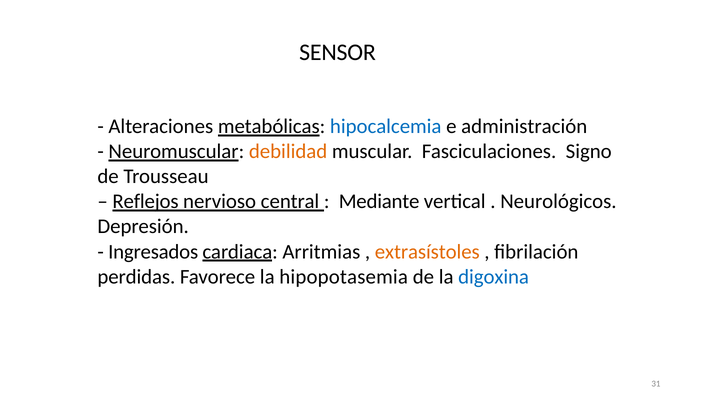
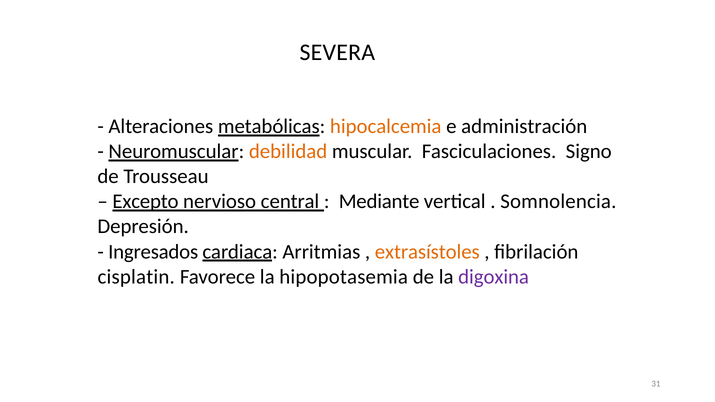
SENSOR: SENSOR -> SEVERA (337, 52)
hipocalcemia colour: blue -> orange (386, 127)
Reflejos: Reflejos -> Excepto (146, 202)
Neurológicos: Neurológicos -> Somnolencia (558, 202)
perdidas: perdidas -> cisplatin (136, 277)
digoxina colour: blue -> purple (494, 277)
